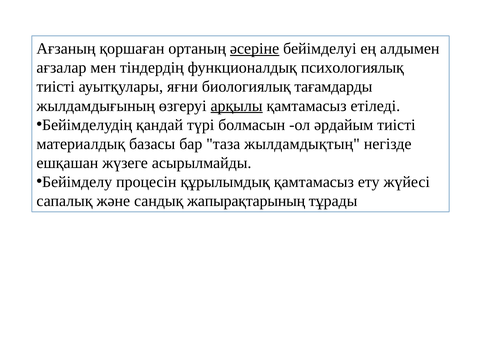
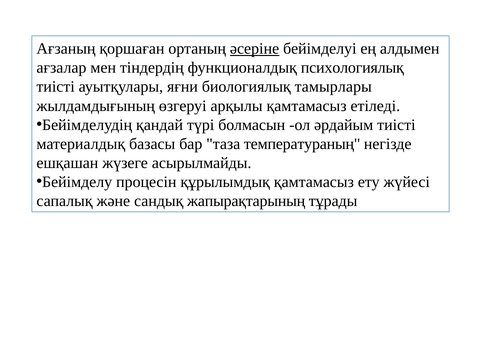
тағамдарды: тағамдарды -> тамырлары (333, 87)
арқылы underline: present -> none (237, 106)
жылдамдықтың: жылдамдықтың -> температураның (302, 144)
